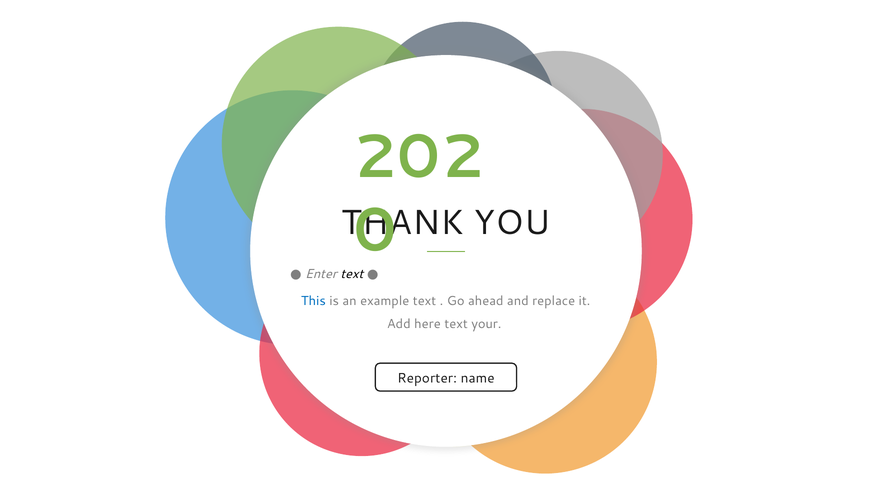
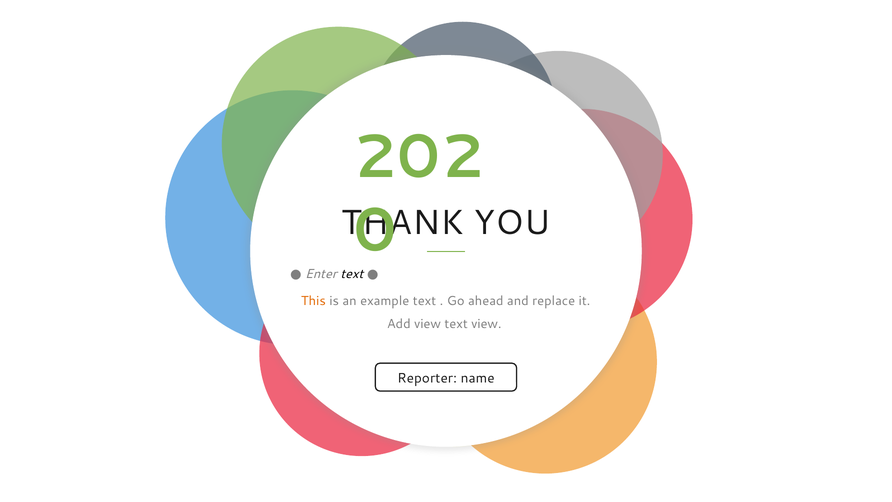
This colour: blue -> orange (313, 301)
Add here: here -> view (428, 324)
text your: your -> view (486, 324)
